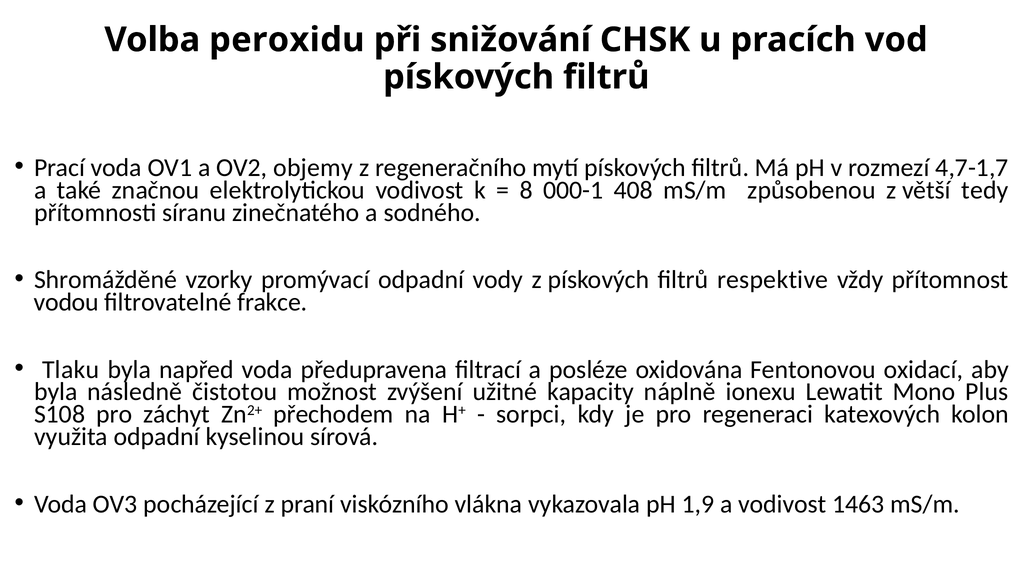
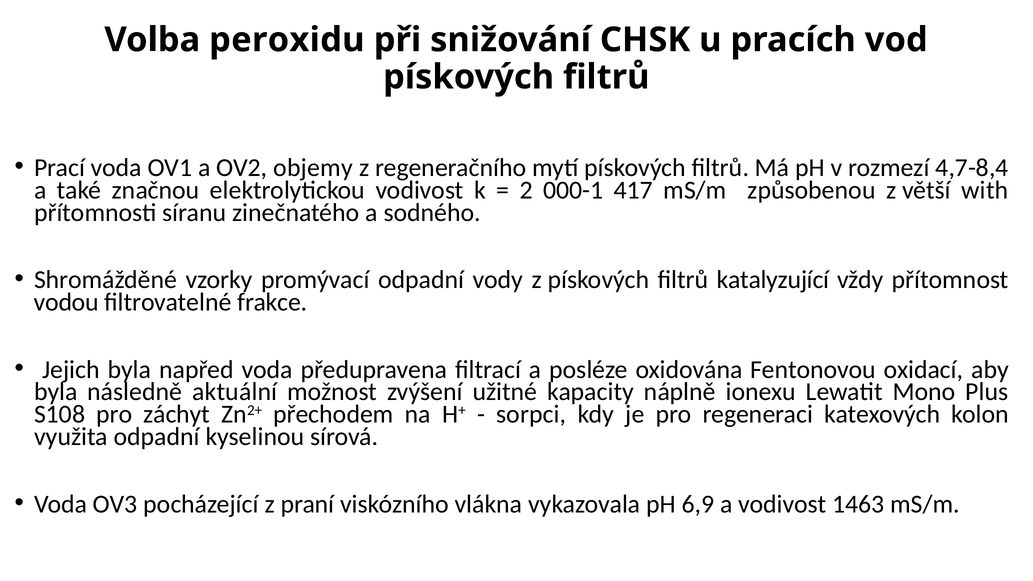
4,7-1,7: 4,7-1,7 -> 4,7-8,4 (972, 168)
8: 8 -> 2 (526, 190)
408: 408 -> 417 (633, 190)
tedy: tedy -> with (985, 190)
respektive: respektive -> katalyzující (773, 280)
Tlaku: Tlaku -> Jejich (71, 370)
čistotou: čistotou -> aktuální (235, 392)
1,9: 1,9 -> 6,9 (698, 504)
